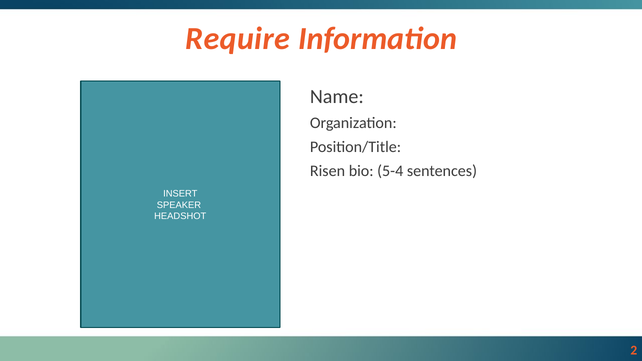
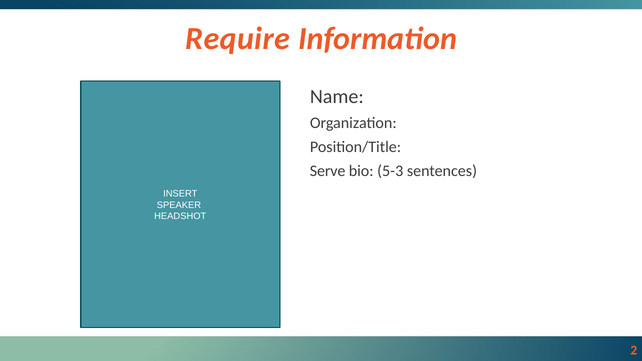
Risen: Risen -> Serve (328, 171)
5-4: 5-4 -> 5-3 (390, 171)
